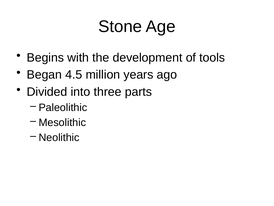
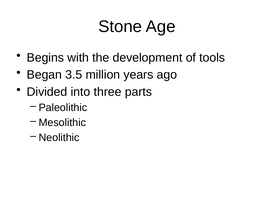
4.5: 4.5 -> 3.5 (74, 75)
